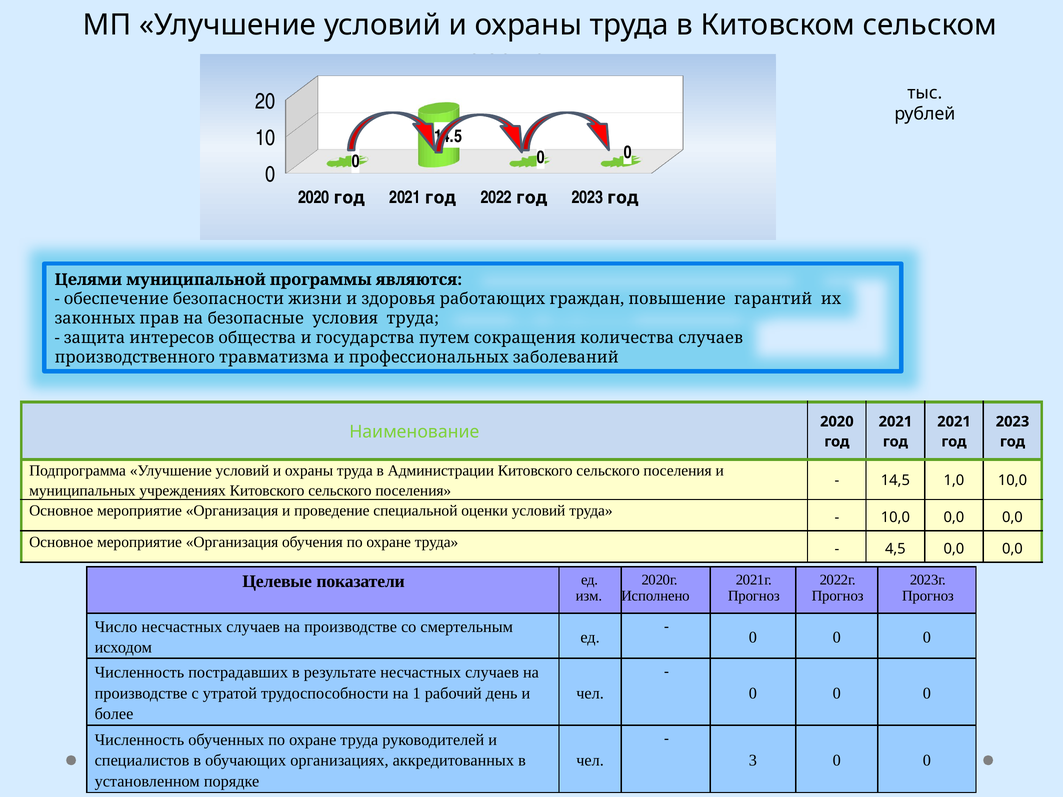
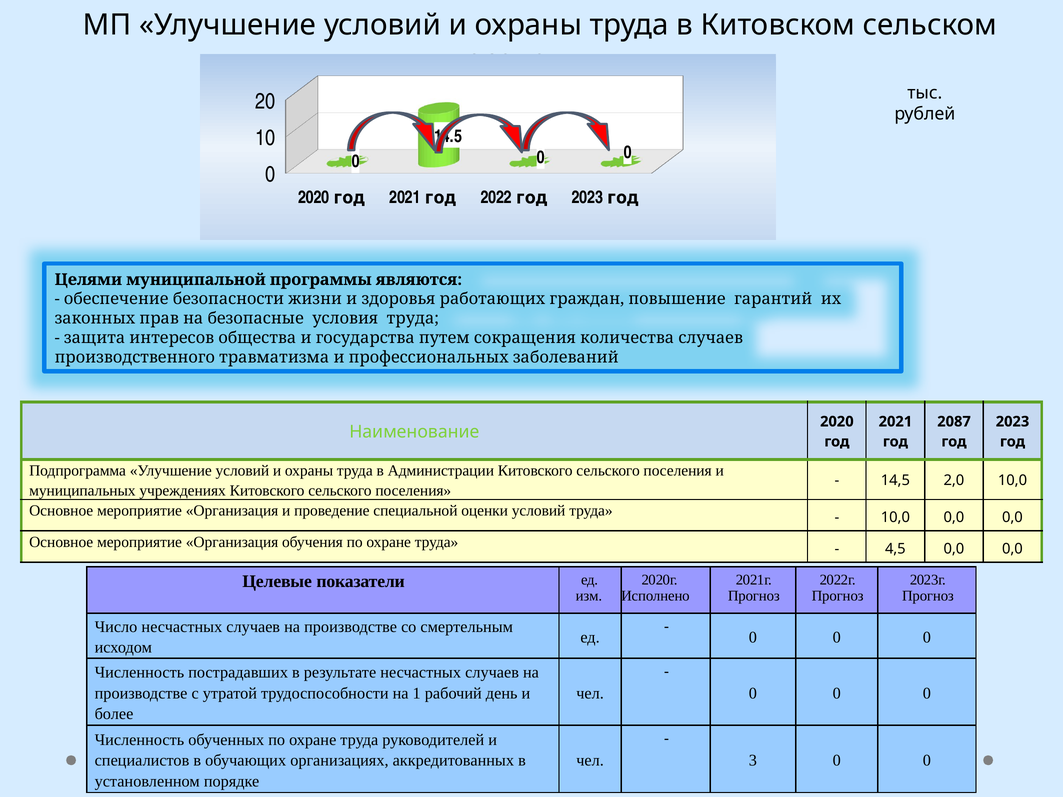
2021: 2021 -> 2087 (954, 422)
1,0: 1,0 -> 2,0 (954, 480)
